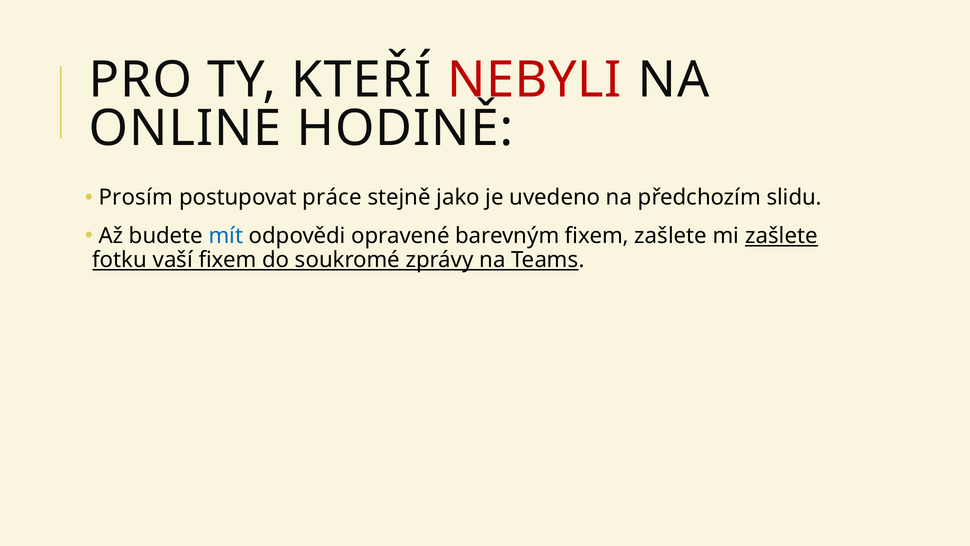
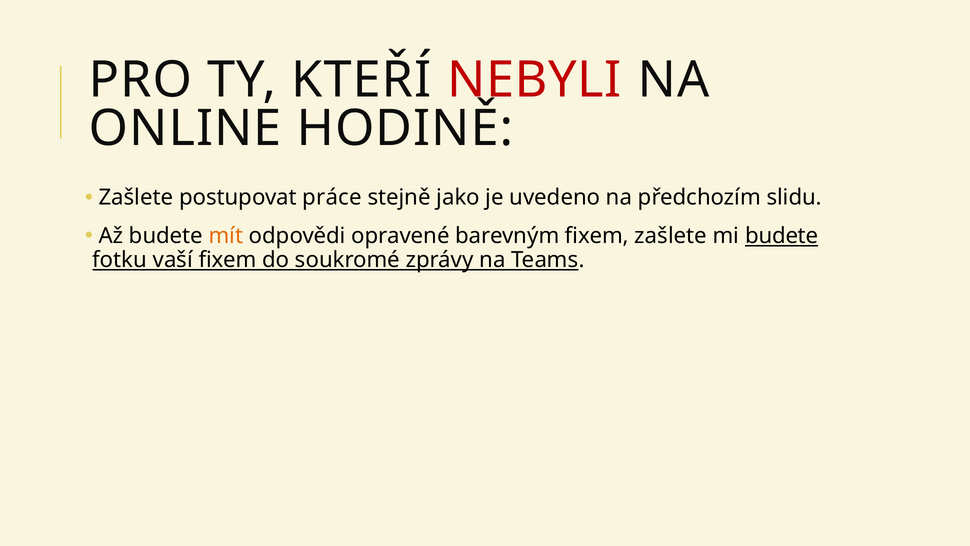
Prosím: Prosím -> Zašlete (136, 197)
mít colour: blue -> orange (226, 236)
mi zašlete: zašlete -> budete (782, 236)
